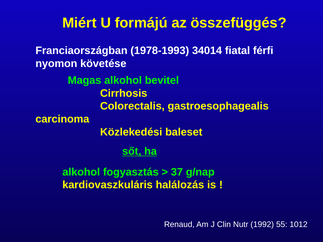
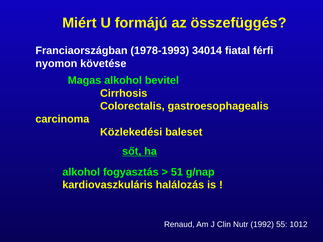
37: 37 -> 51 (177, 172)
